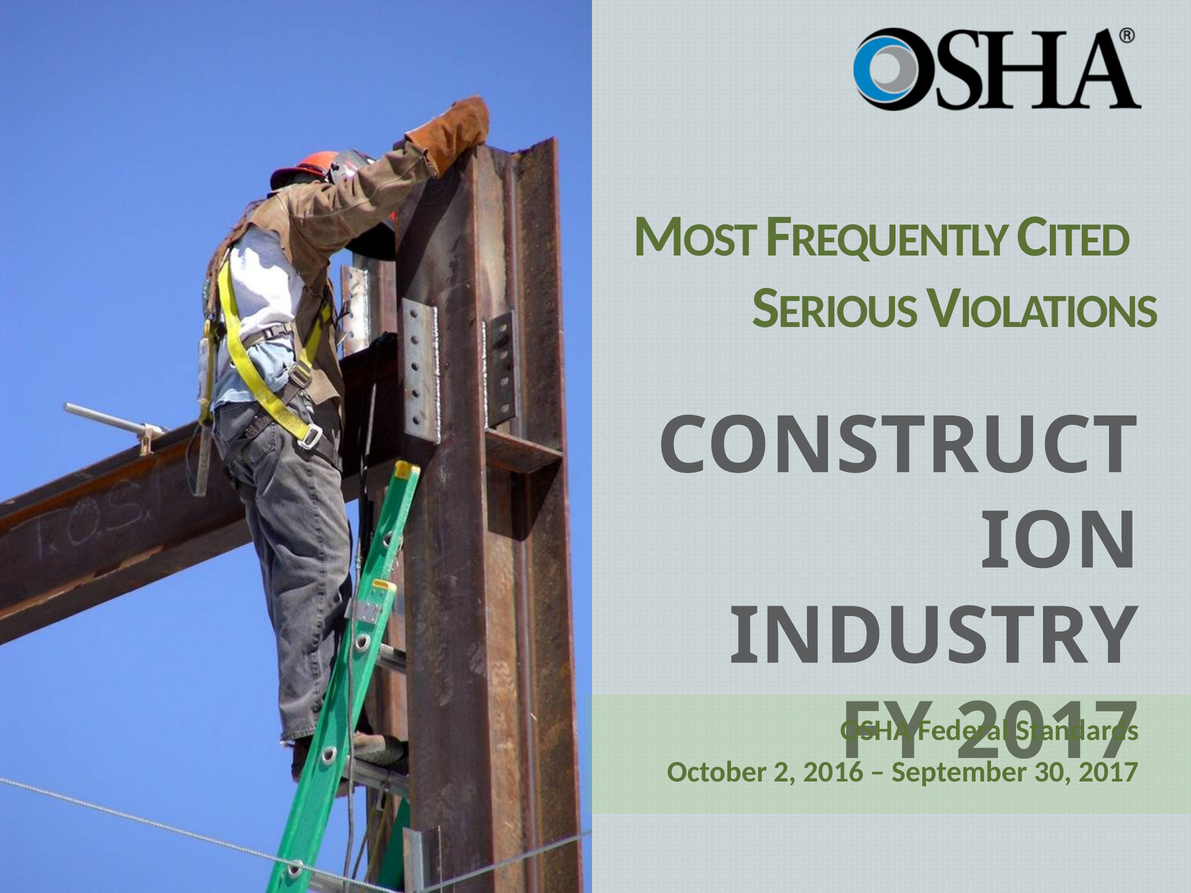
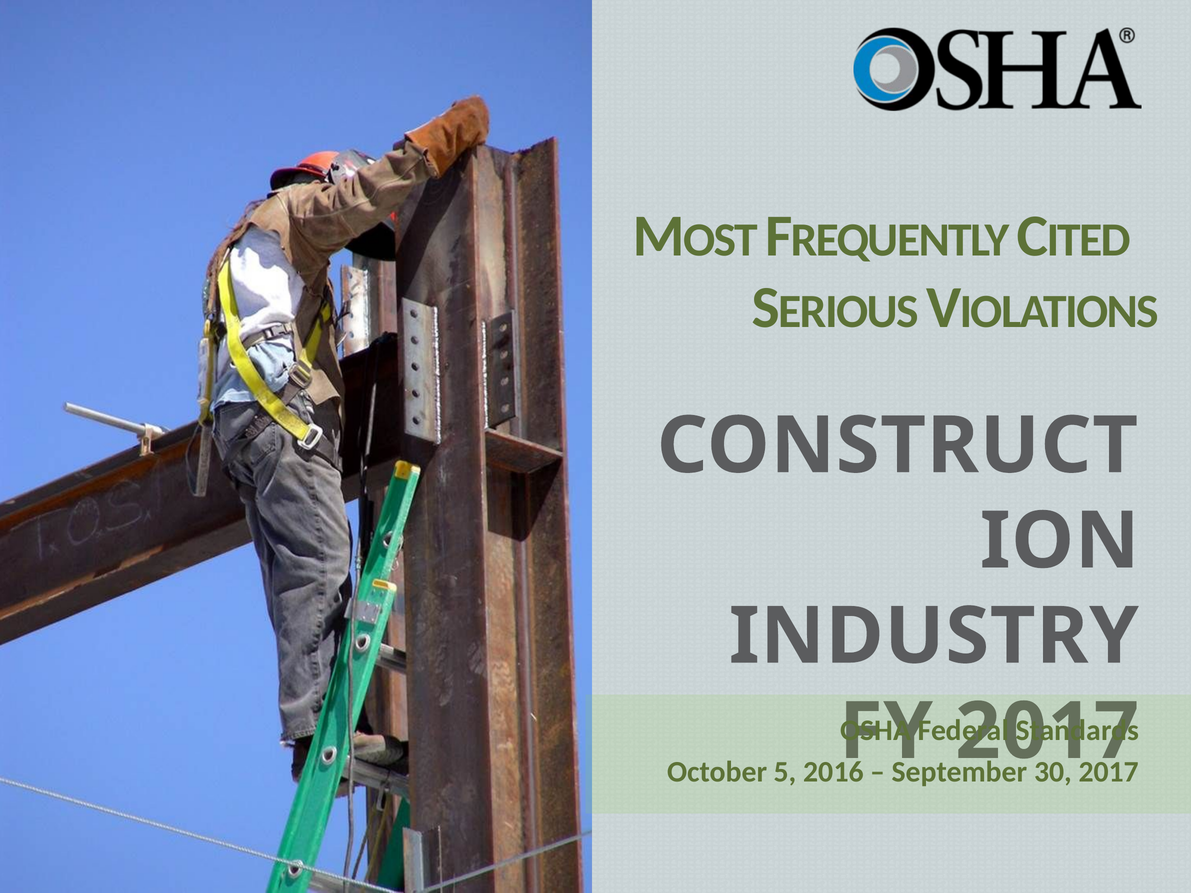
2: 2 -> 5 (785, 772)
